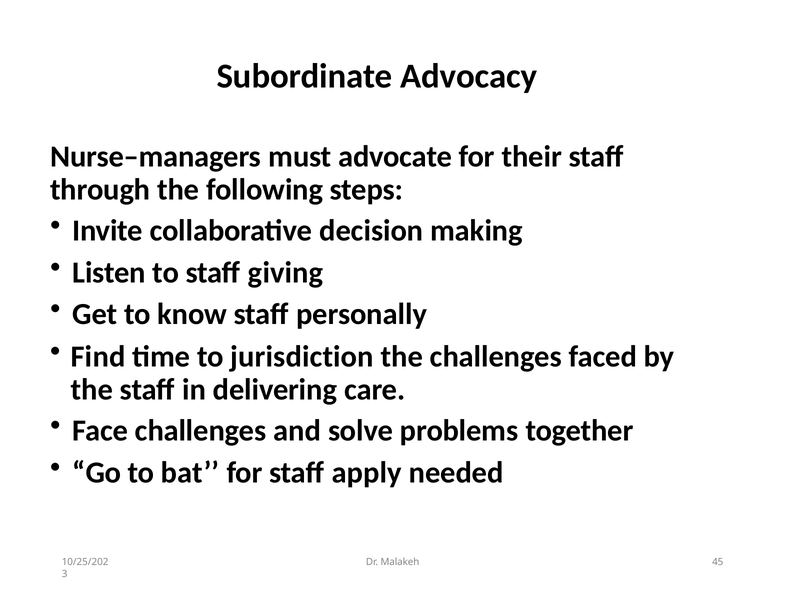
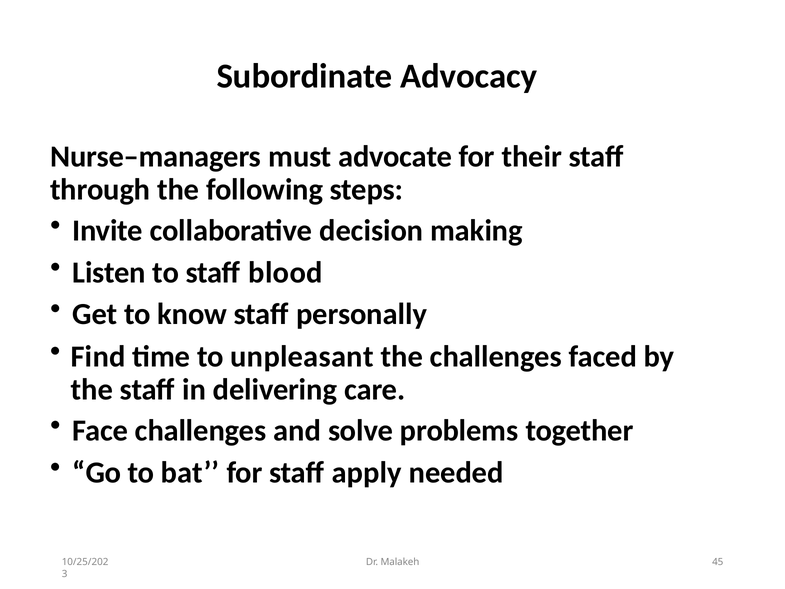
giving: giving -> blood (285, 273)
jurisdiction: jurisdiction -> unpleasant (302, 356)
